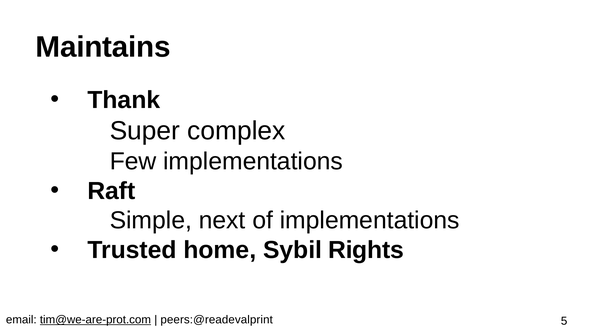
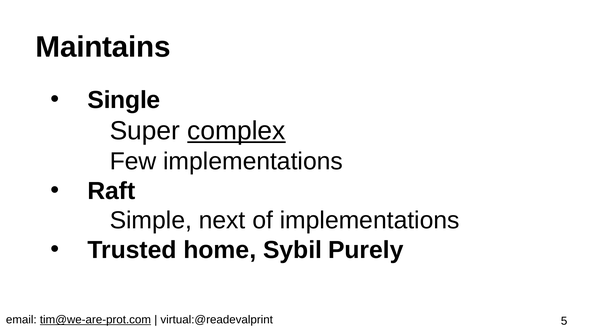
Thank: Thank -> Single (124, 100)
complex underline: none -> present (236, 131)
Rights: Rights -> Purely (366, 251)
peers:@readevalprint: peers:@readevalprint -> virtual:@readevalprint (217, 320)
